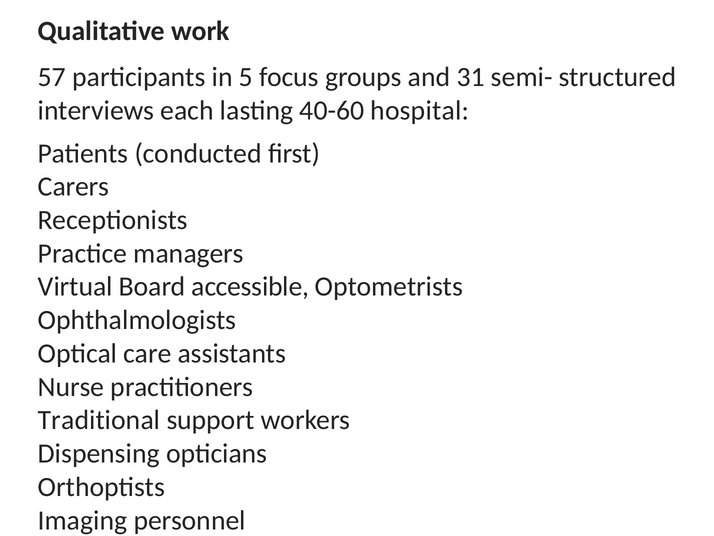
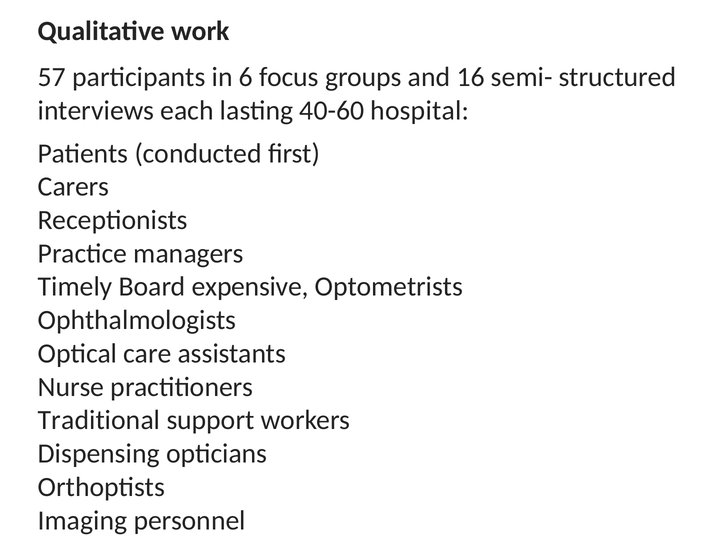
5: 5 -> 6 (246, 77)
31: 31 -> 16 (471, 77)
Virtual: Virtual -> Timely (75, 287)
accessible: accessible -> expensive (250, 287)
